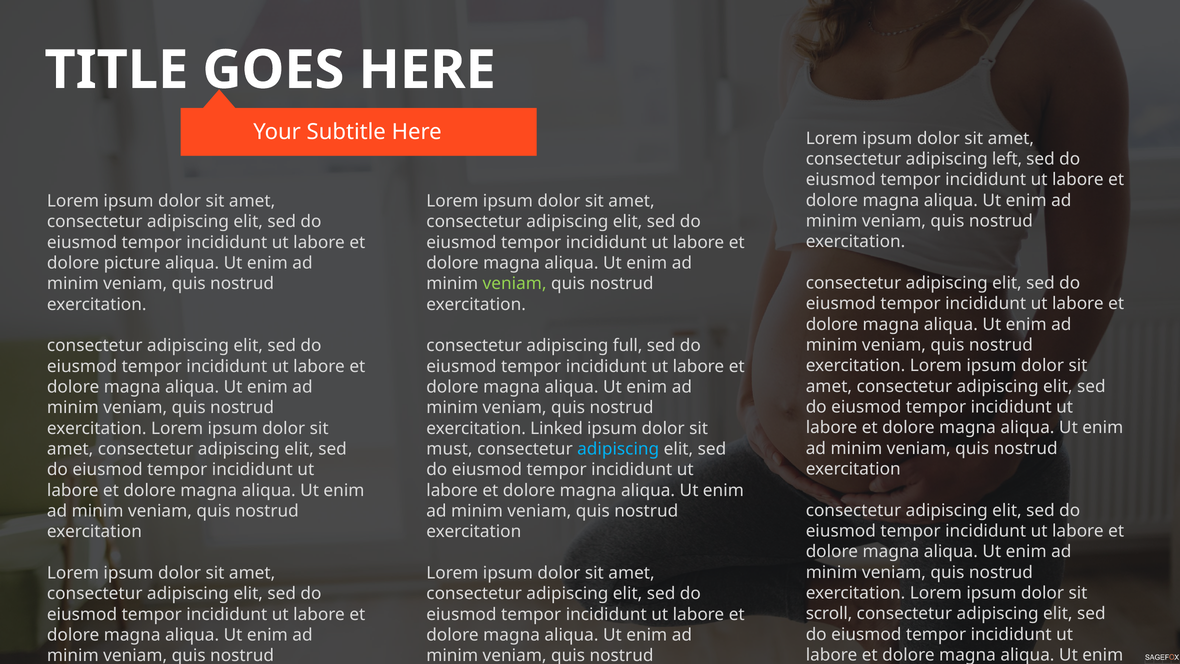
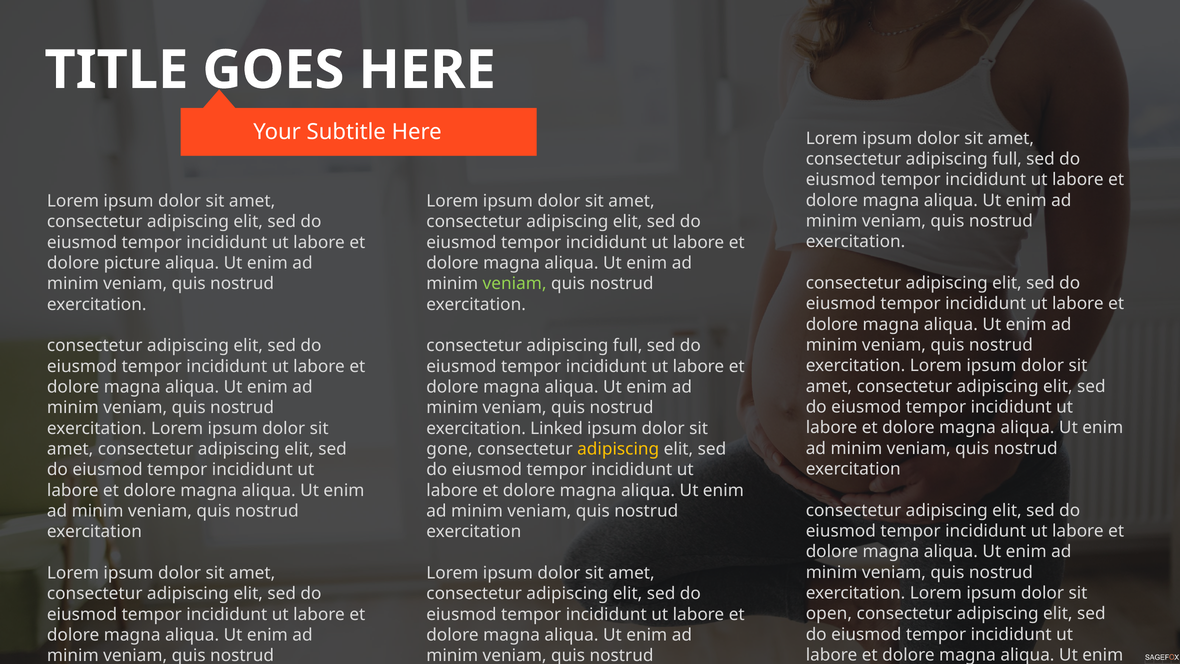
left: left -> full (1007, 159)
must: must -> gone (449, 449)
adipiscing colour: light blue -> yellow (618, 449)
scroll: scroll -> open (829, 614)
